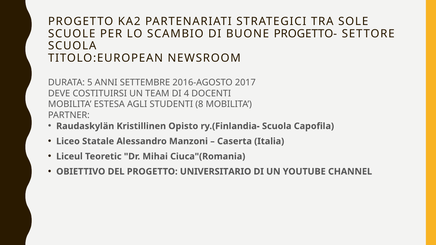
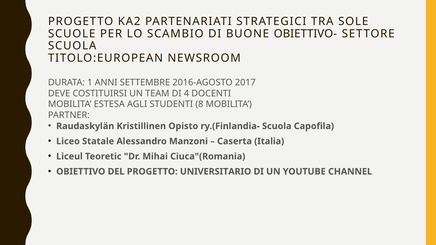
PROGETTO-: PROGETTO- -> OBIETTIVO- (305, 34)
5: 5 -> 1 (90, 83)
